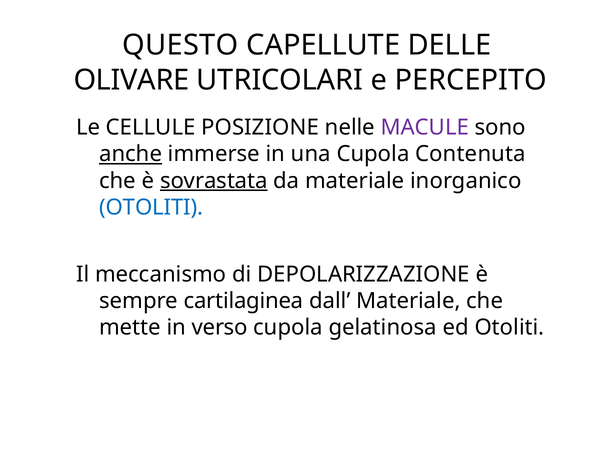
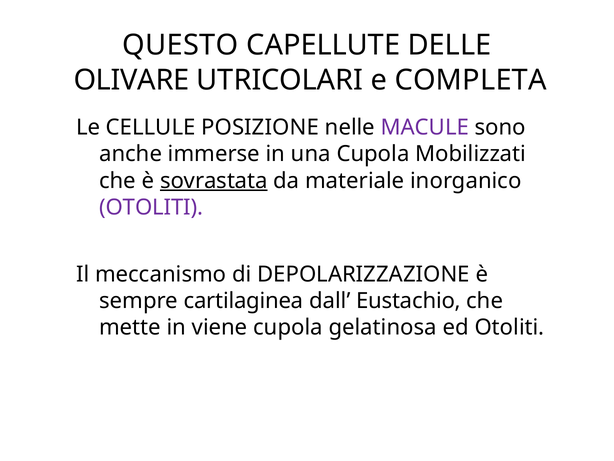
PERCEPITO: PERCEPITO -> COMPLETA (471, 80)
anche underline: present -> none (131, 154)
Contenuta: Contenuta -> Mobilizzati (471, 154)
OTOLITI colour: blue -> purple (151, 207)
dall Materiale: Materiale -> Eustachio (408, 301)
verso: verso -> viene (220, 327)
